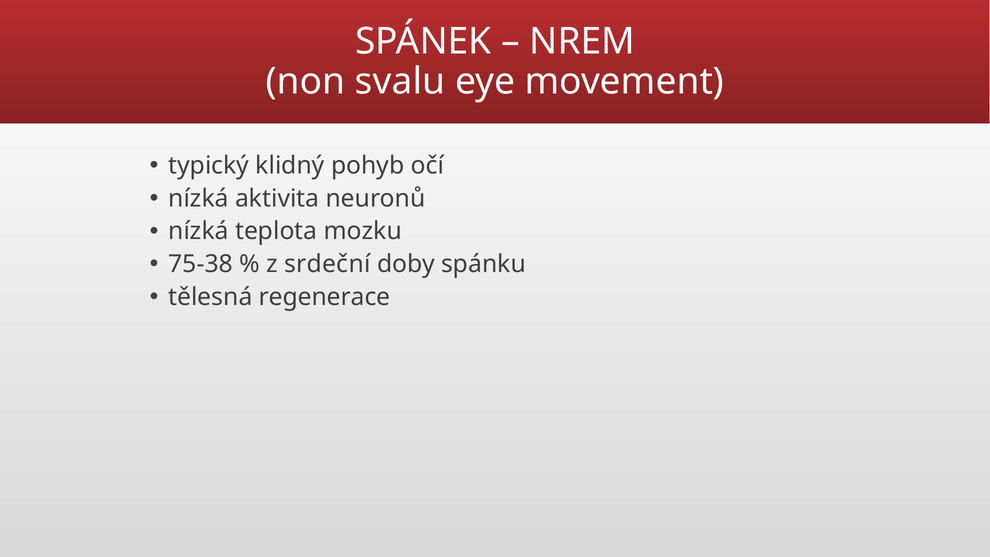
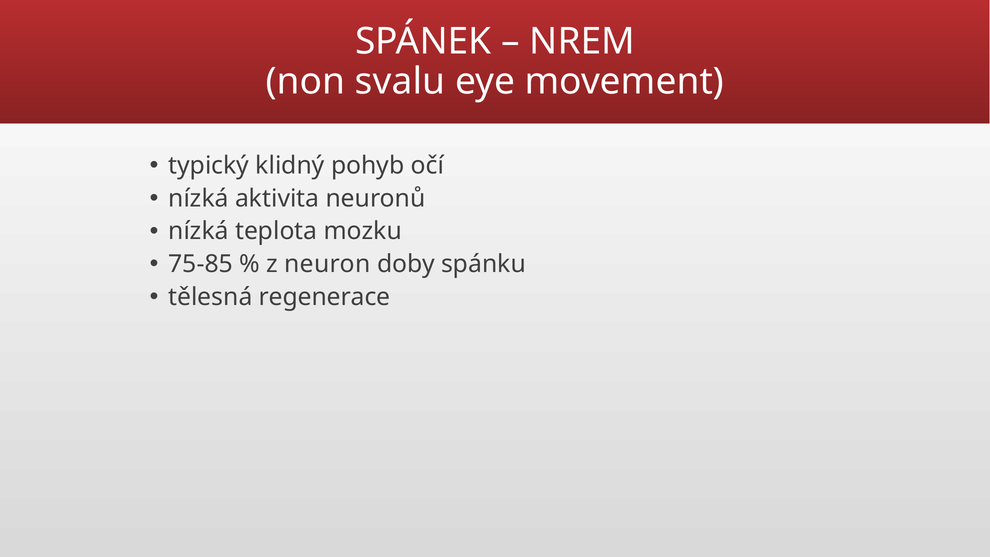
75-38: 75-38 -> 75-85 (201, 264)
srdeční: srdeční -> neuron (327, 264)
